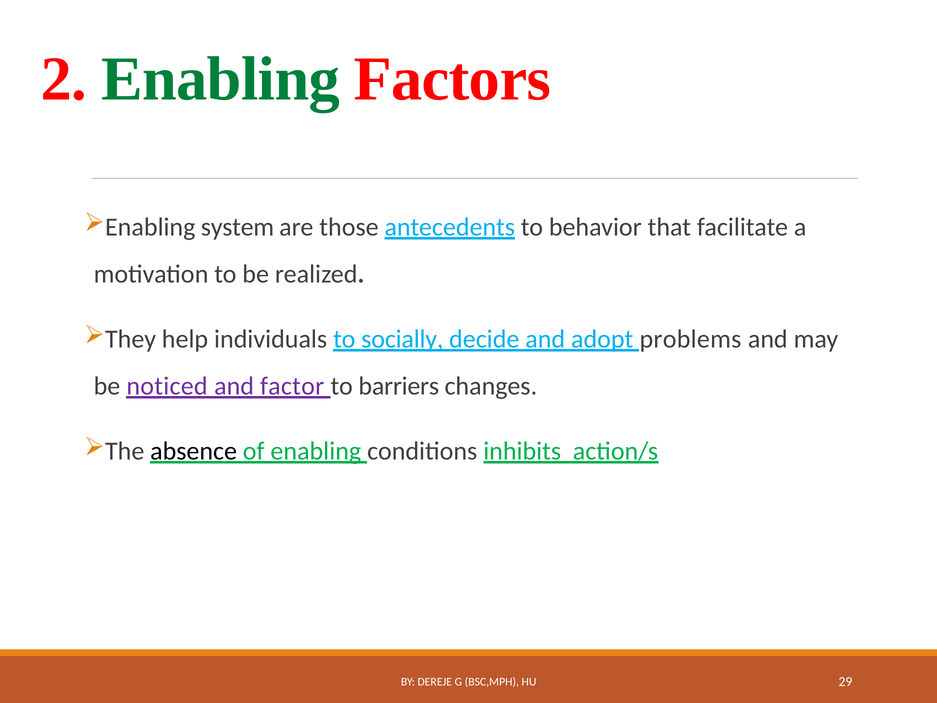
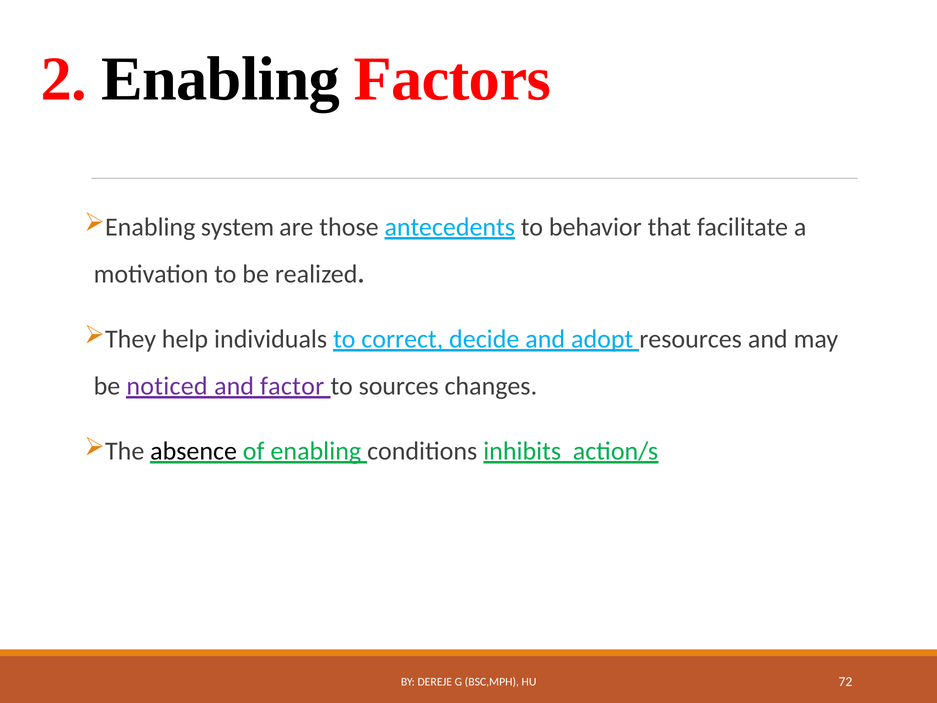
Enabling colour: green -> black (221, 79)
socially: socially -> correct (402, 339)
problems: problems -> resources (691, 339)
barriers: barriers -> sources (399, 386)
29: 29 -> 72 (845, 681)
